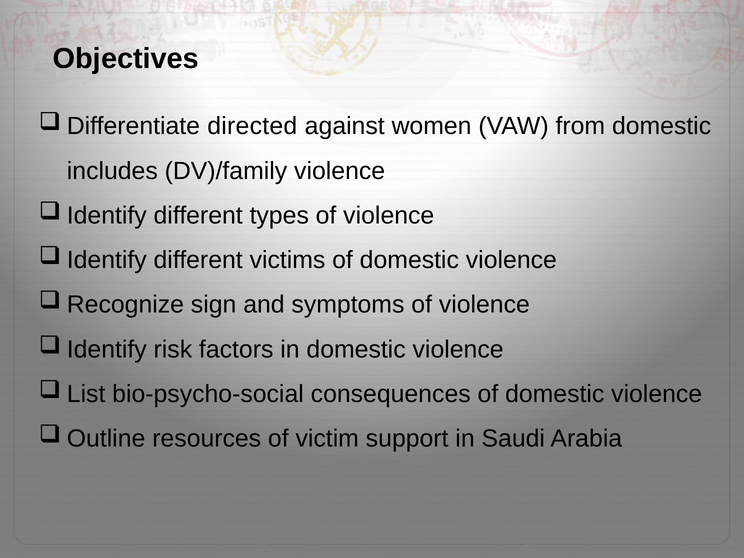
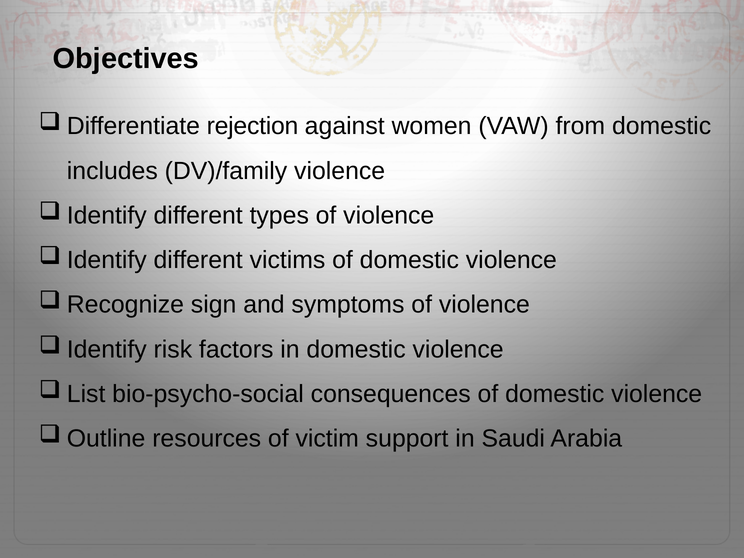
directed: directed -> rejection (253, 126)
